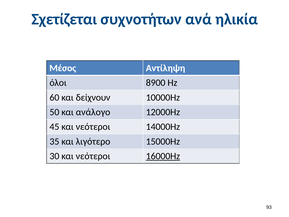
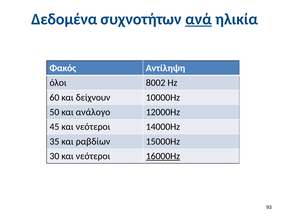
Σχετίζεται: Σχετίζεται -> Δεδομένα (64, 19)
ανά underline: none -> present (198, 19)
Μέσος: Μέσος -> Φακός (63, 68)
8900: 8900 -> 8002 (156, 83)
λιγότερο: λιγότερο -> ραβδίων (93, 141)
